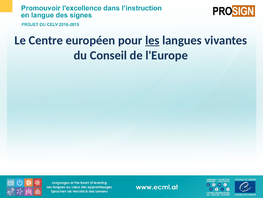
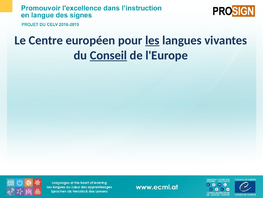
Conseil underline: none -> present (108, 55)
